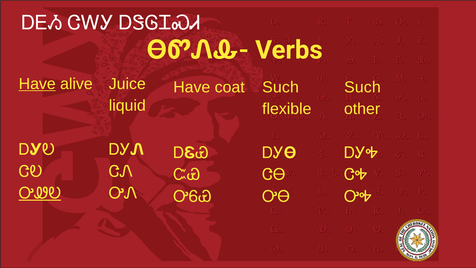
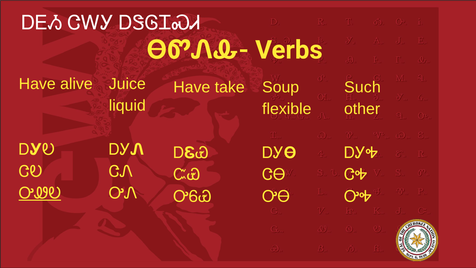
Have underline: present -> none (37, 84)
coat: coat -> take (230, 87)
Such: Such -> Soup (281, 87)
